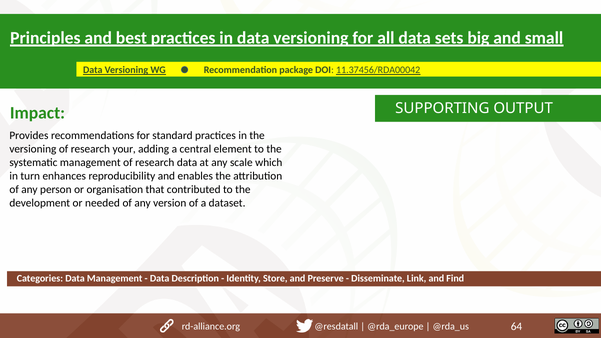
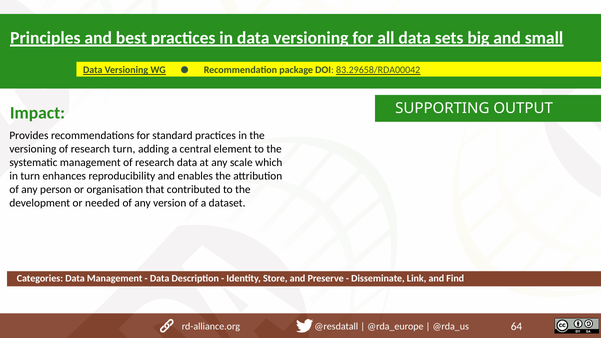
11.37456/RDA00042: 11.37456/RDA00042 -> 83.29658/RDA00042 (378, 70)
research your: your -> turn (124, 149)
